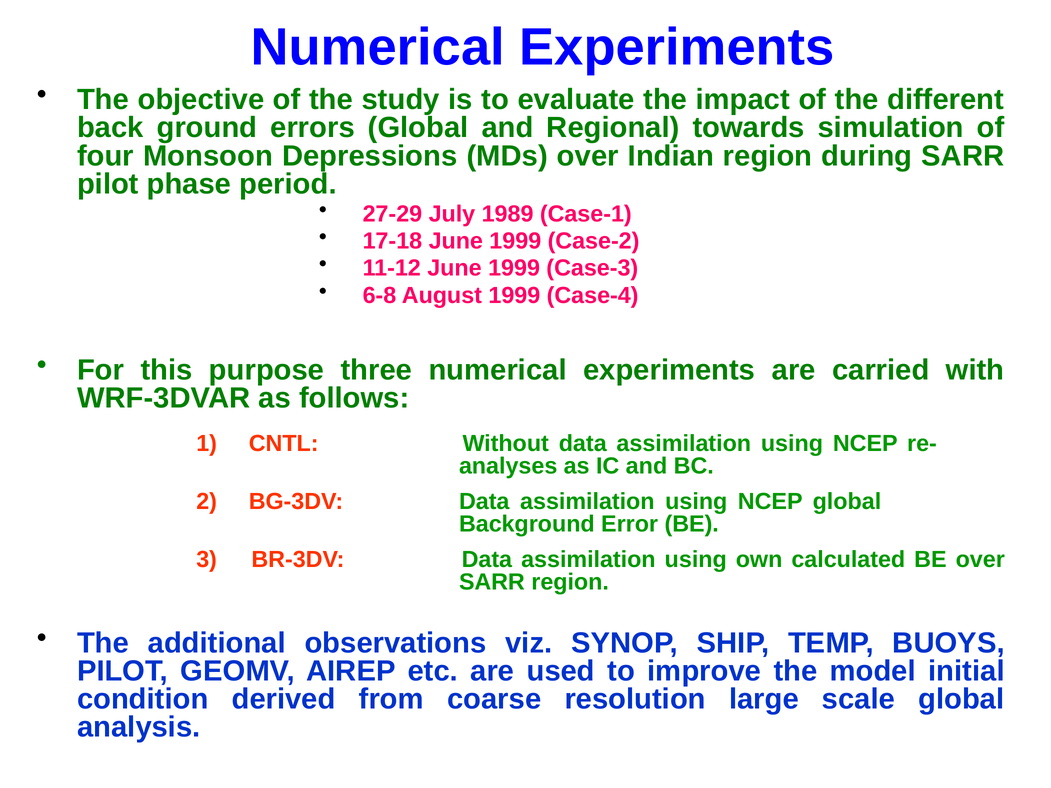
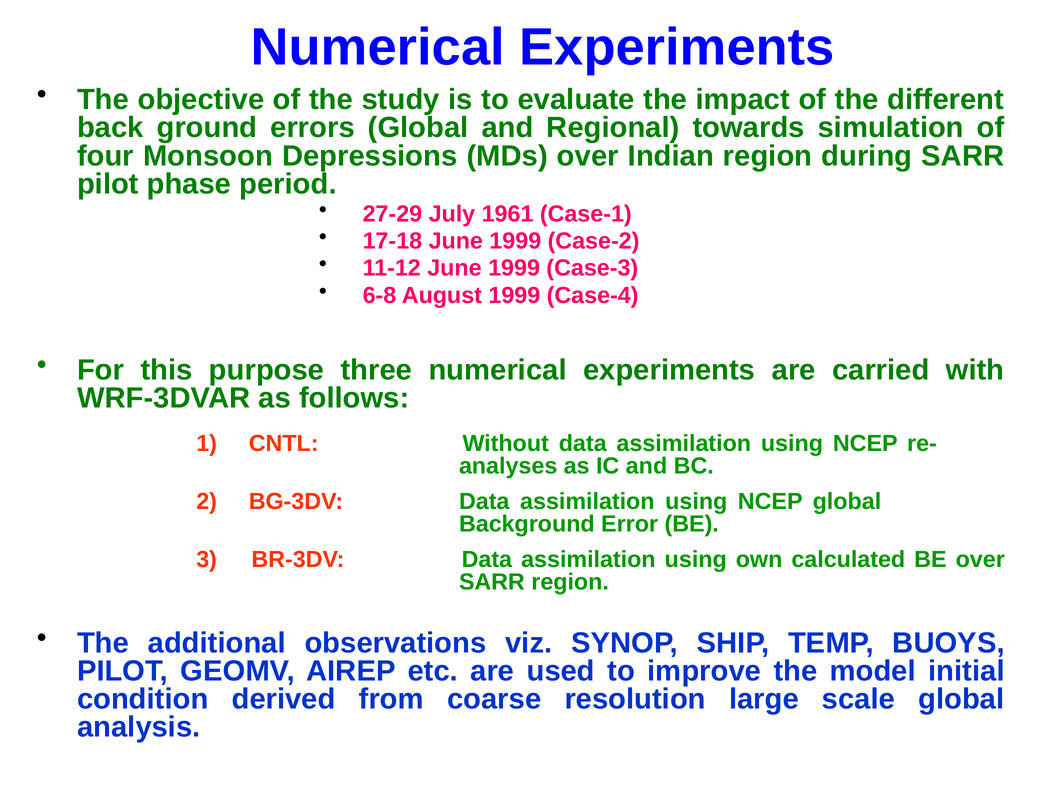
1989: 1989 -> 1961 (508, 214)
